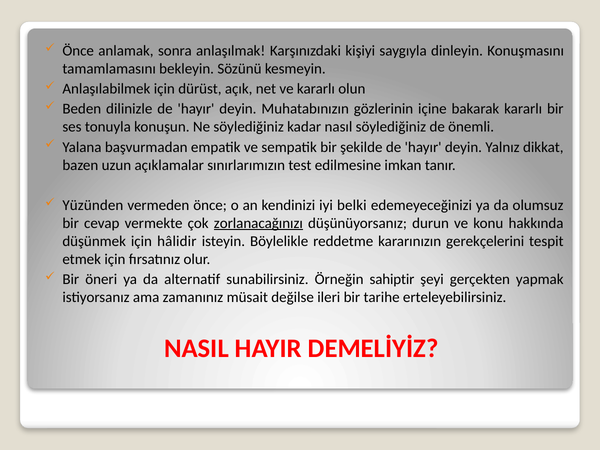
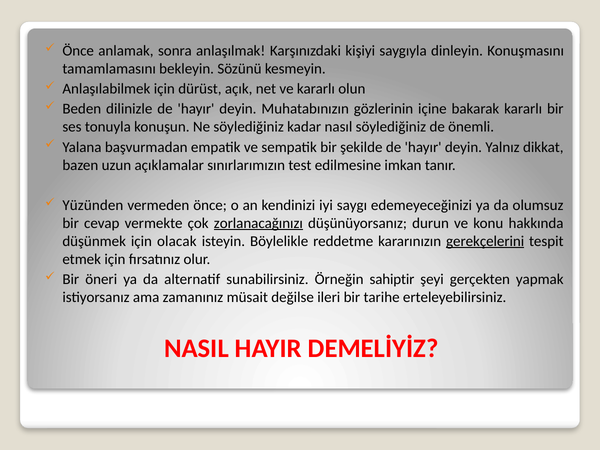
belki: belki -> saygı (352, 205)
hâlidir: hâlidir -> olacak (177, 241)
gerekçelerini underline: none -> present (485, 241)
